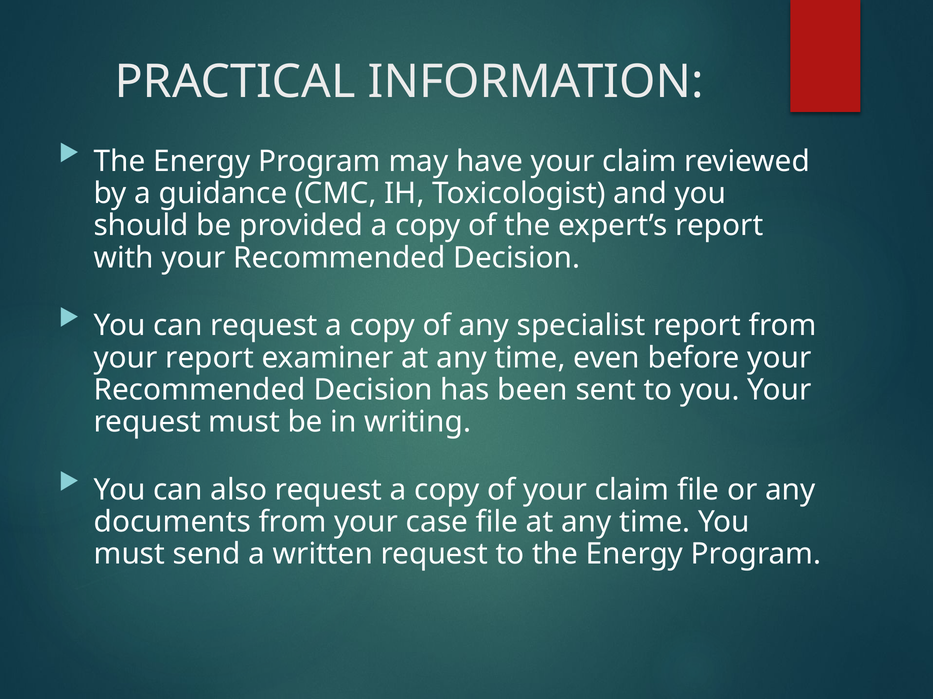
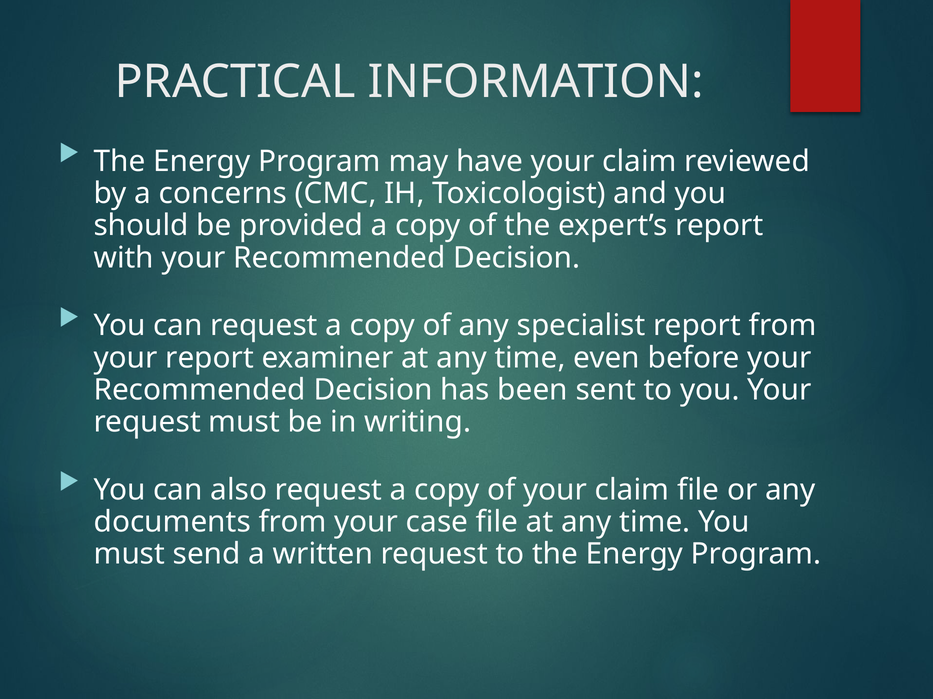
guidance: guidance -> concerns (223, 194)
